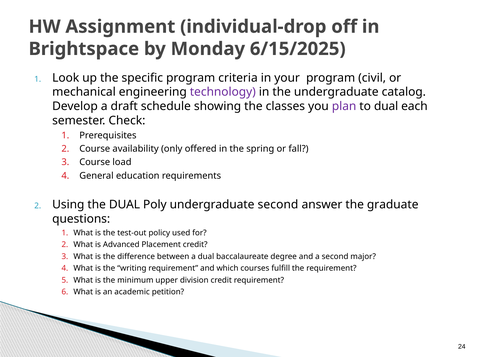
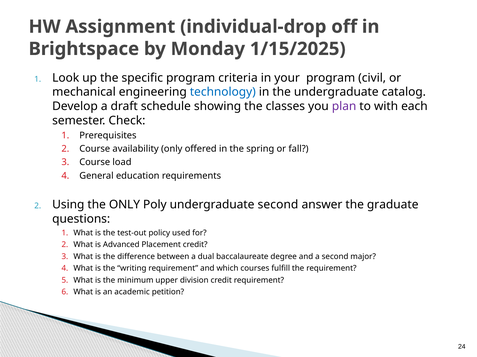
6/15/2025: 6/15/2025 -> 1/15/2025 (298, 49)
technology colour: purple -> blue (223, 92)
to dual: dual -> with (386, 107)
the DUAL: DUAL -> ONLY (125, 205)
